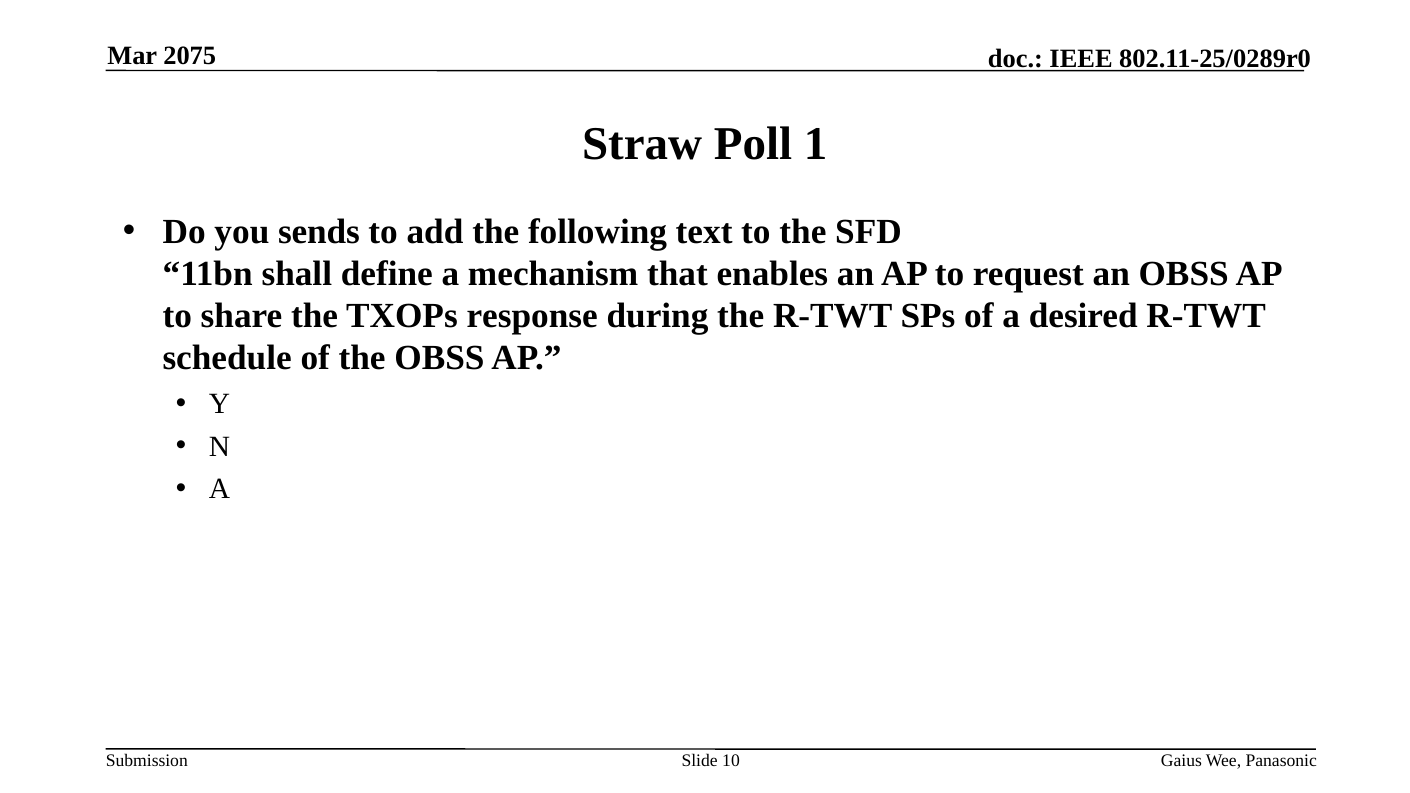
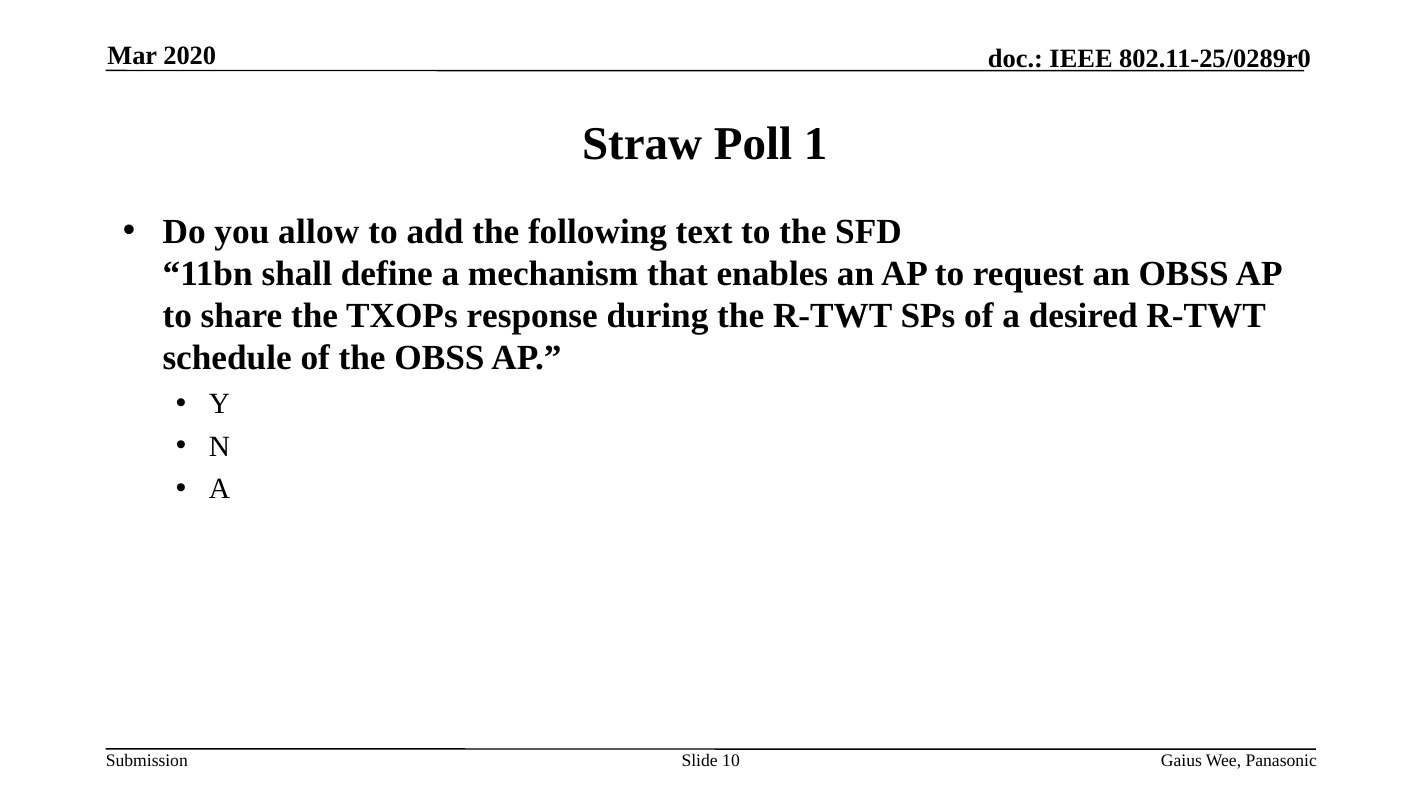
2075: 2075 -> 2020 (190, 56)
sends: sends -> allow (319, 231)
